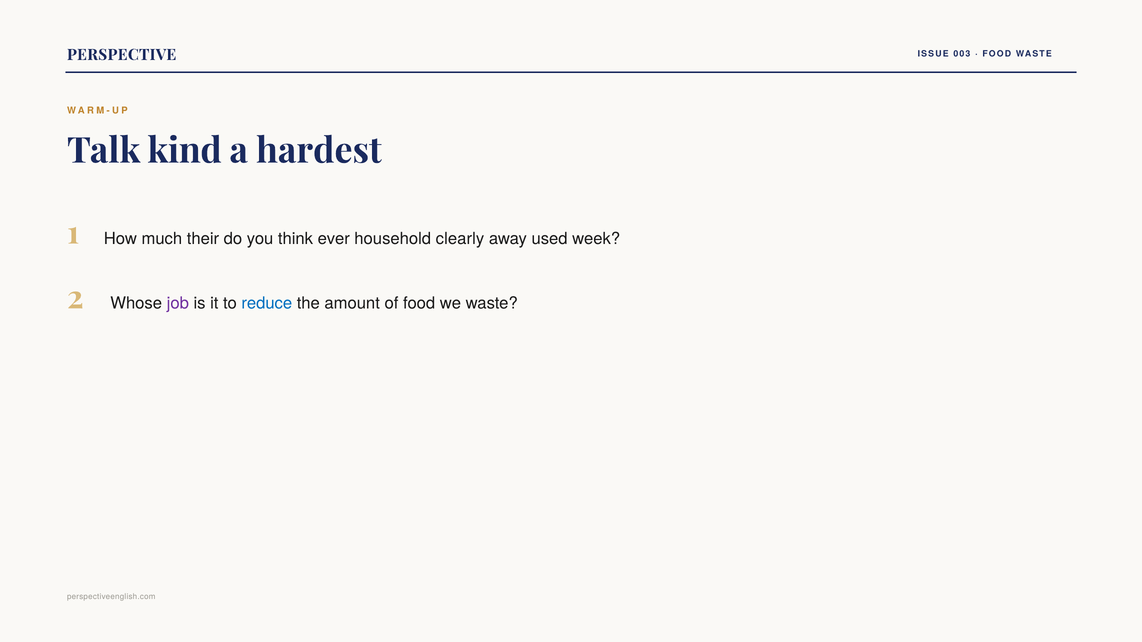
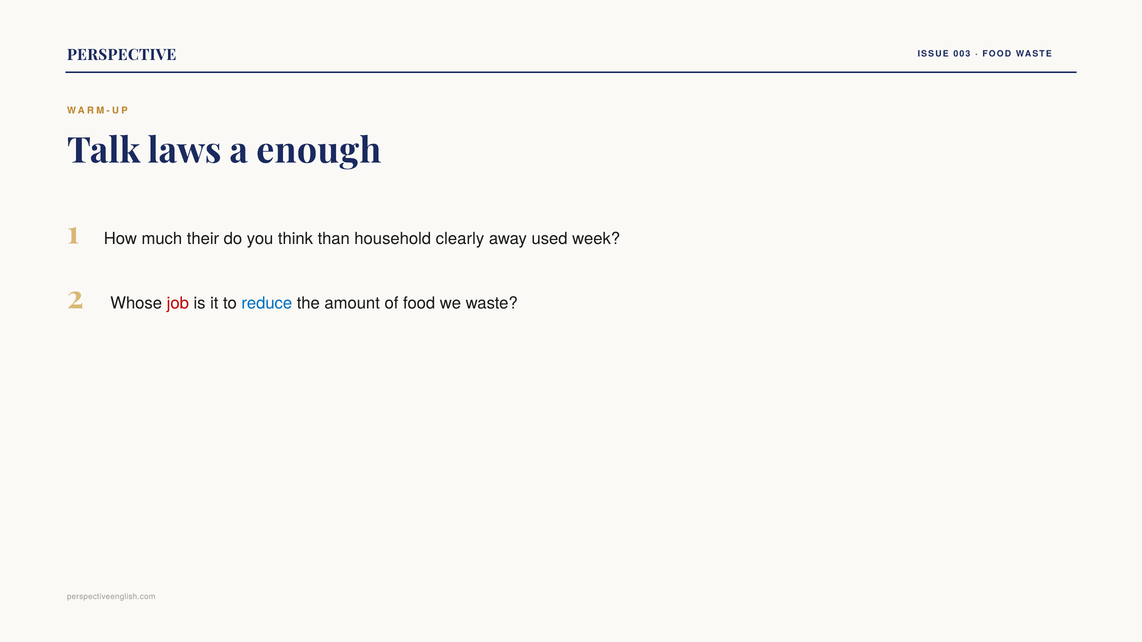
kind: kind -> laws (184, 151)
hardest: hardest -> enough (319, 151)
ever: ever -> than (334, 239)
job colour: purple -> red (178, 304)
